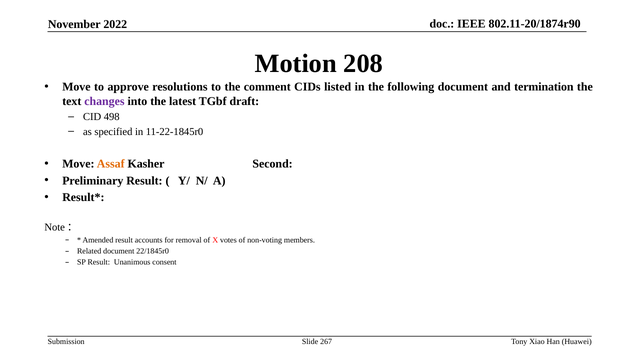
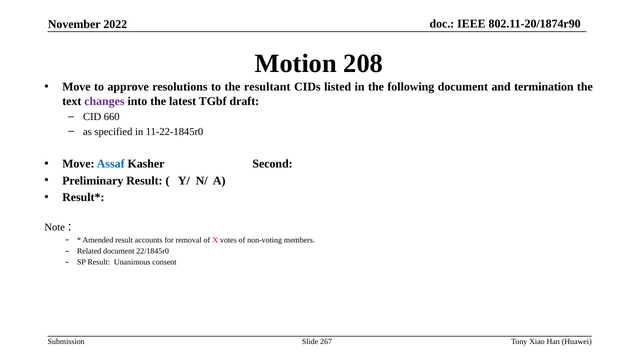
comment: comment -> resultant (267, 87)
498: 498 -> 660 (112, 117)
Assaf colour: orange -> blue (111, 164)
